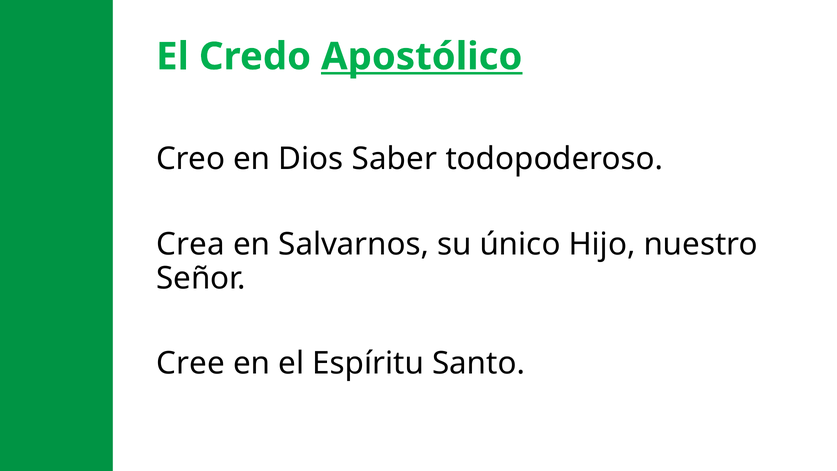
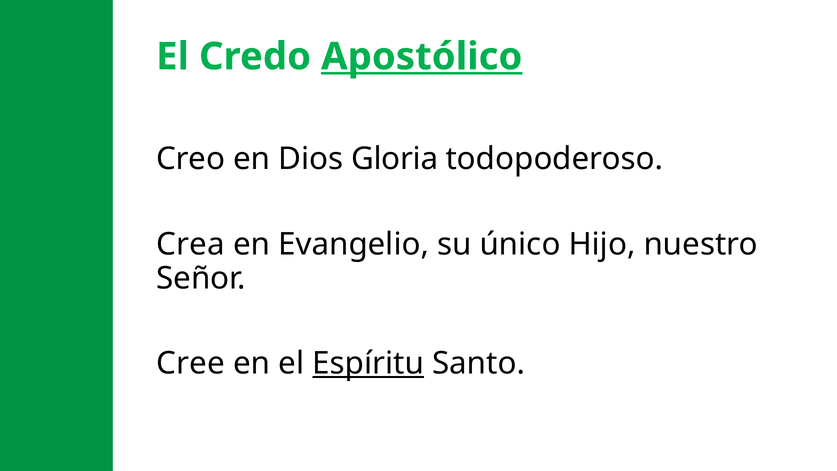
Saber: Saber -> Gloria (395, 159)
Salvarnos: Salvarnos -> Evangelio (354, 244)
Espíritu underline: none -> present (368, 363)
